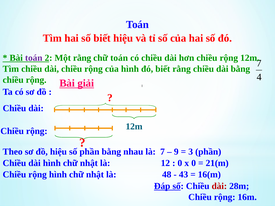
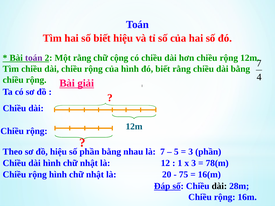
chữ toán: toán -> cộng (119, 58)
9: 9 -> 5 (176, 152)
0: 0 -> 1 (180, 163)
x 0: 0 -> 3 (194, 163)
21(m: 21(m -> 78(m (217, 163)
48: 48 -> 20 (167, 175)
43: 43 -> 75 (184, 175)
dài colour: red -> black (219, 186)
